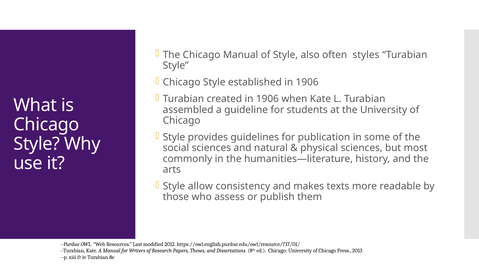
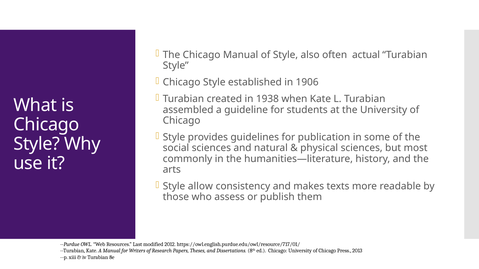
styles: styles -> actual (366, 55)
created in 1906: 1906 -> 1938 (267, 99)
